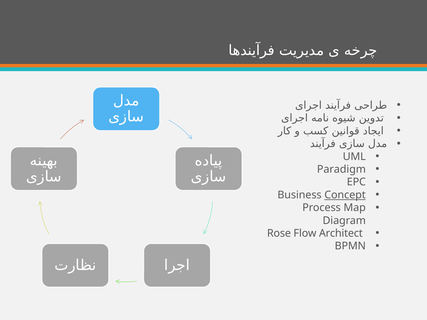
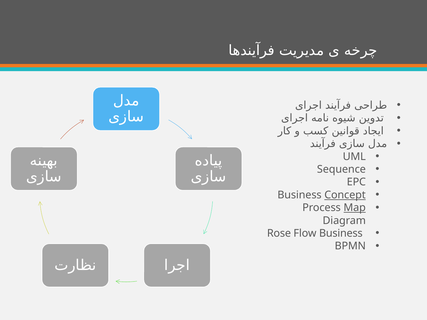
Paradigm: Paradigm -> Sequence (341, 169)
Map underline: none -> present (355, 208)
Flow Architect: Architect -> Business (341, 234)
